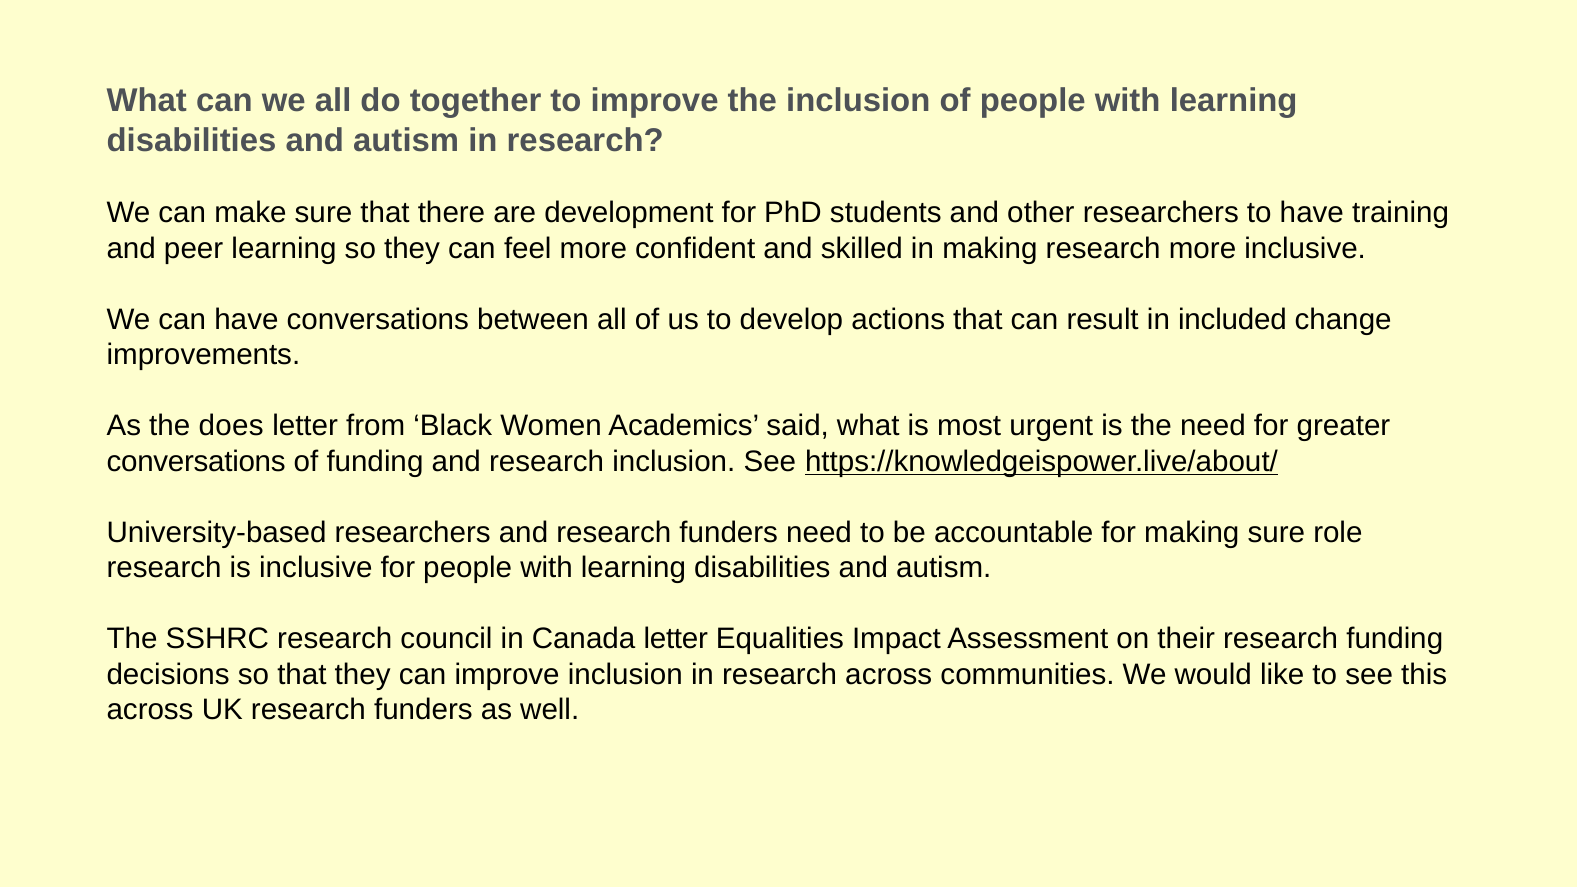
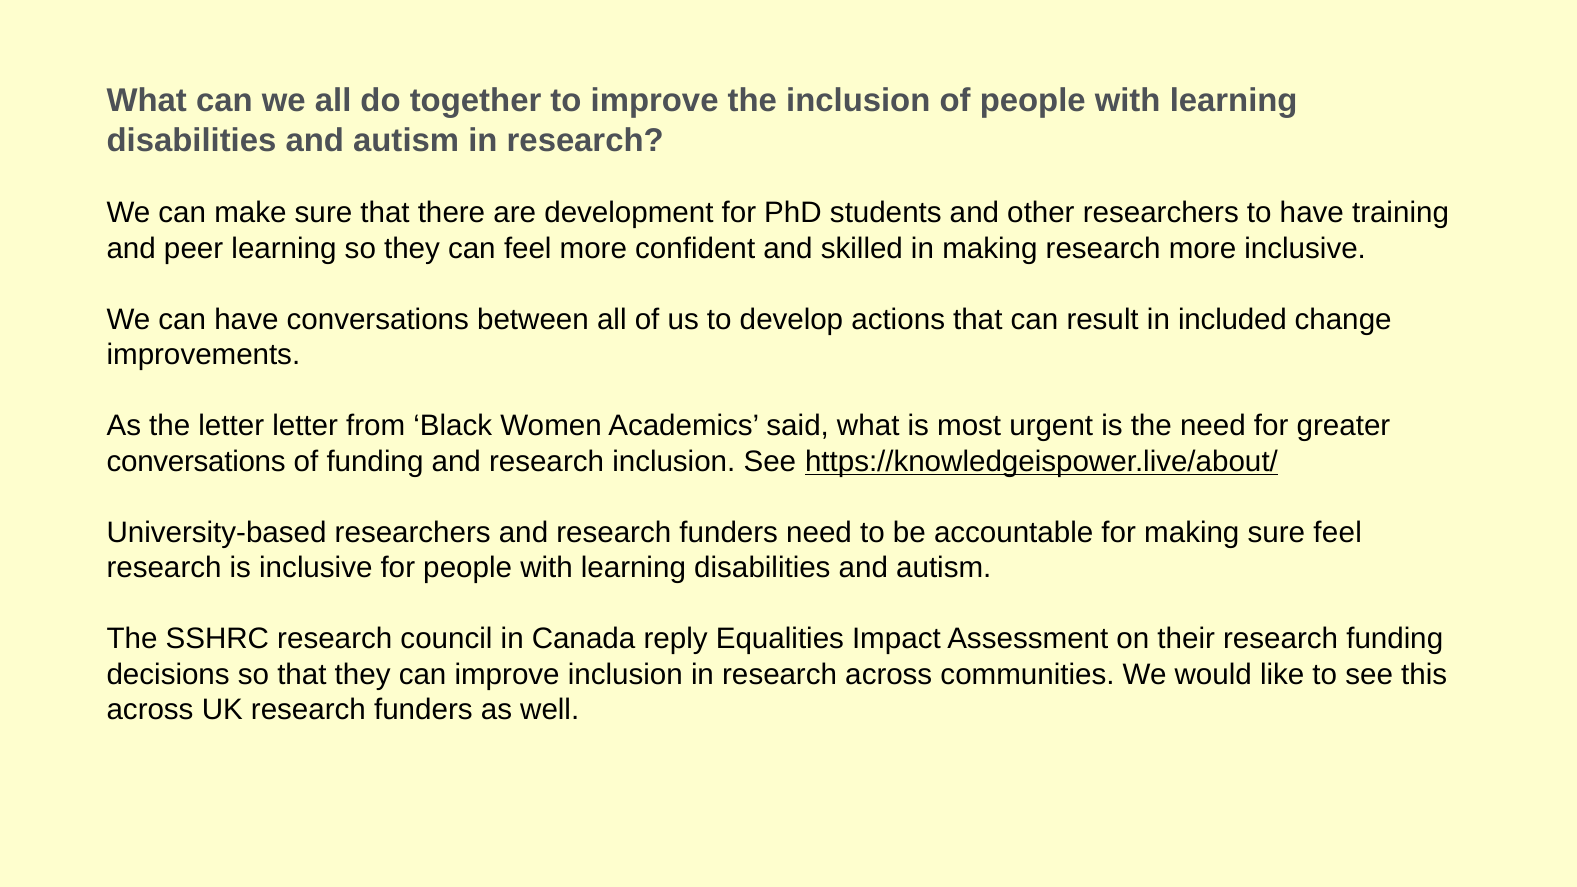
the does: does -> letter (231, 426)
sure role: role -> feel (1338, 532)
Canada letter: letter -> reply (676, 639)
